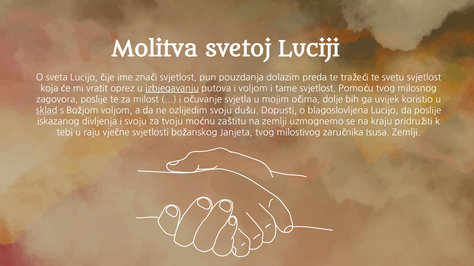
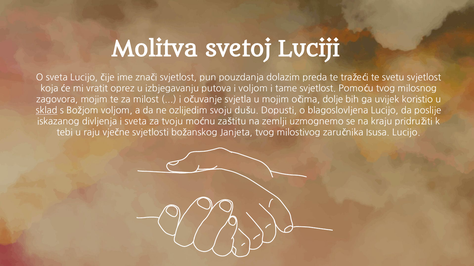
izbjegavanju underline: present -> none (172, 89)
zagovora poslije: poslije -> mojim (94, 100)
i svoju: svoju -> sveta (136, 122)
Isusa Zemlji: Zemlji -> Lucijo (406, 133)
